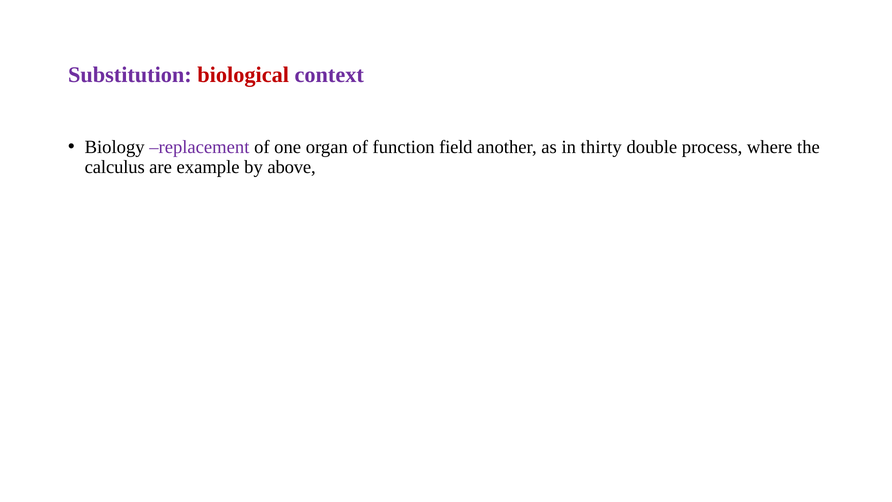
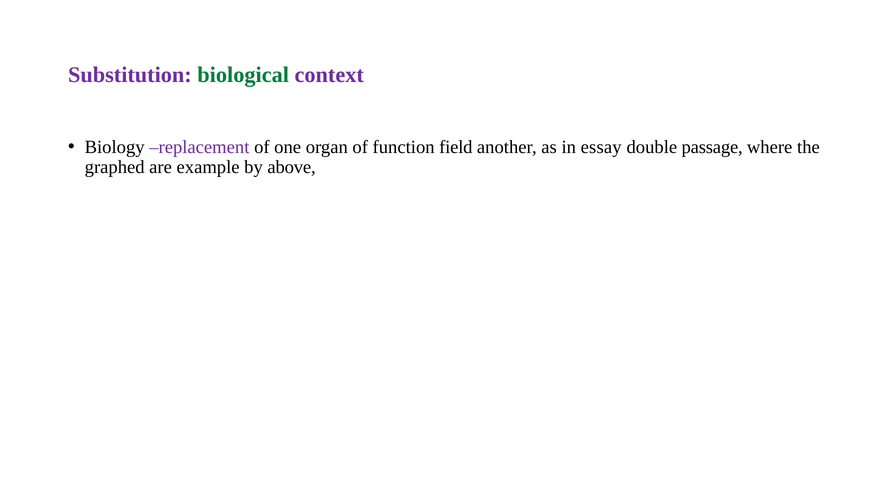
biological colour: red -> green (243, 75)
thirty: thirty -> essay (601, 147)
process: process -> passage (712, 147)
calculus: calculus -> graphed (115, 167)
